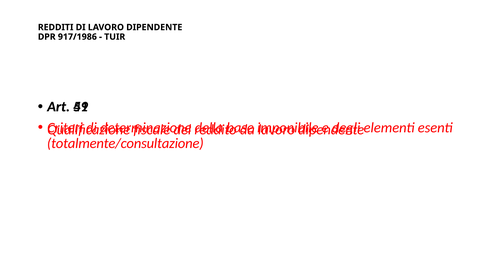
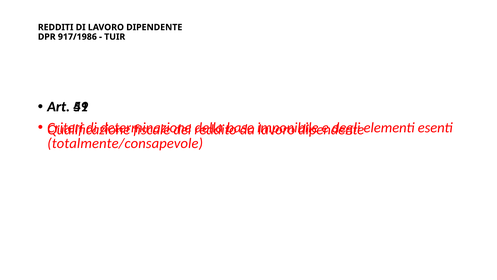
totalmente/consultazione: totalmente/consultazione -> totalmente/consapevole (125, 143)
